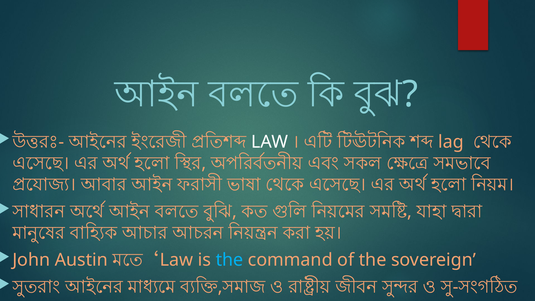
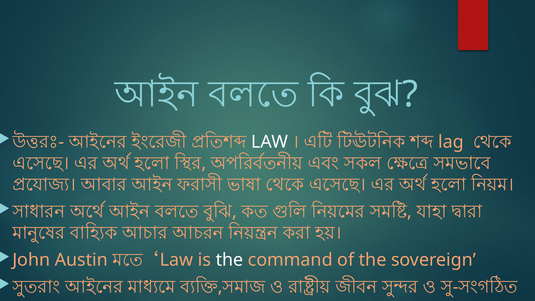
the colour: light blue -> white (230, 260)
